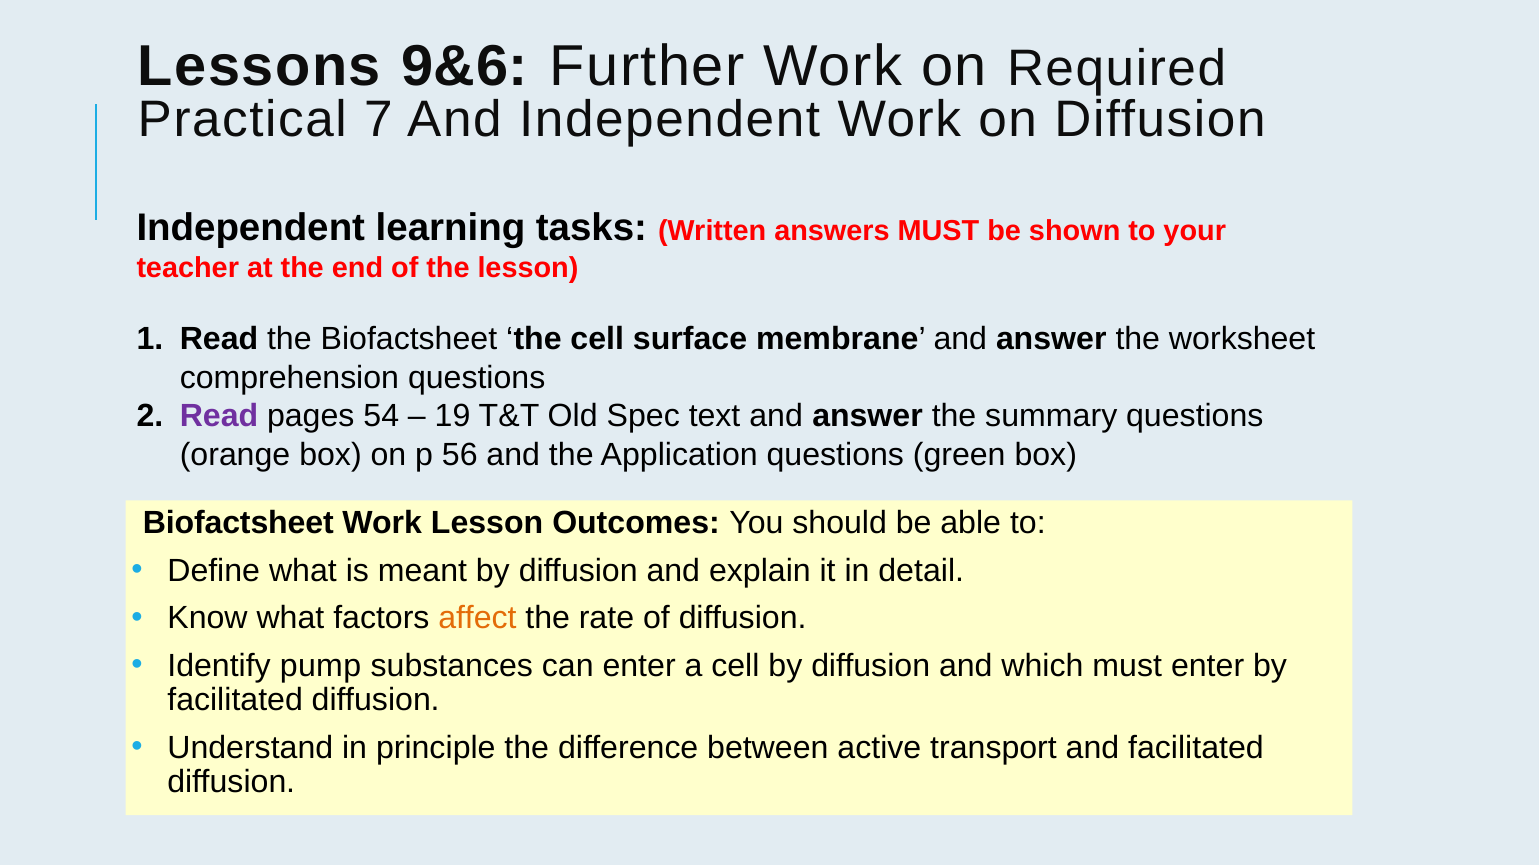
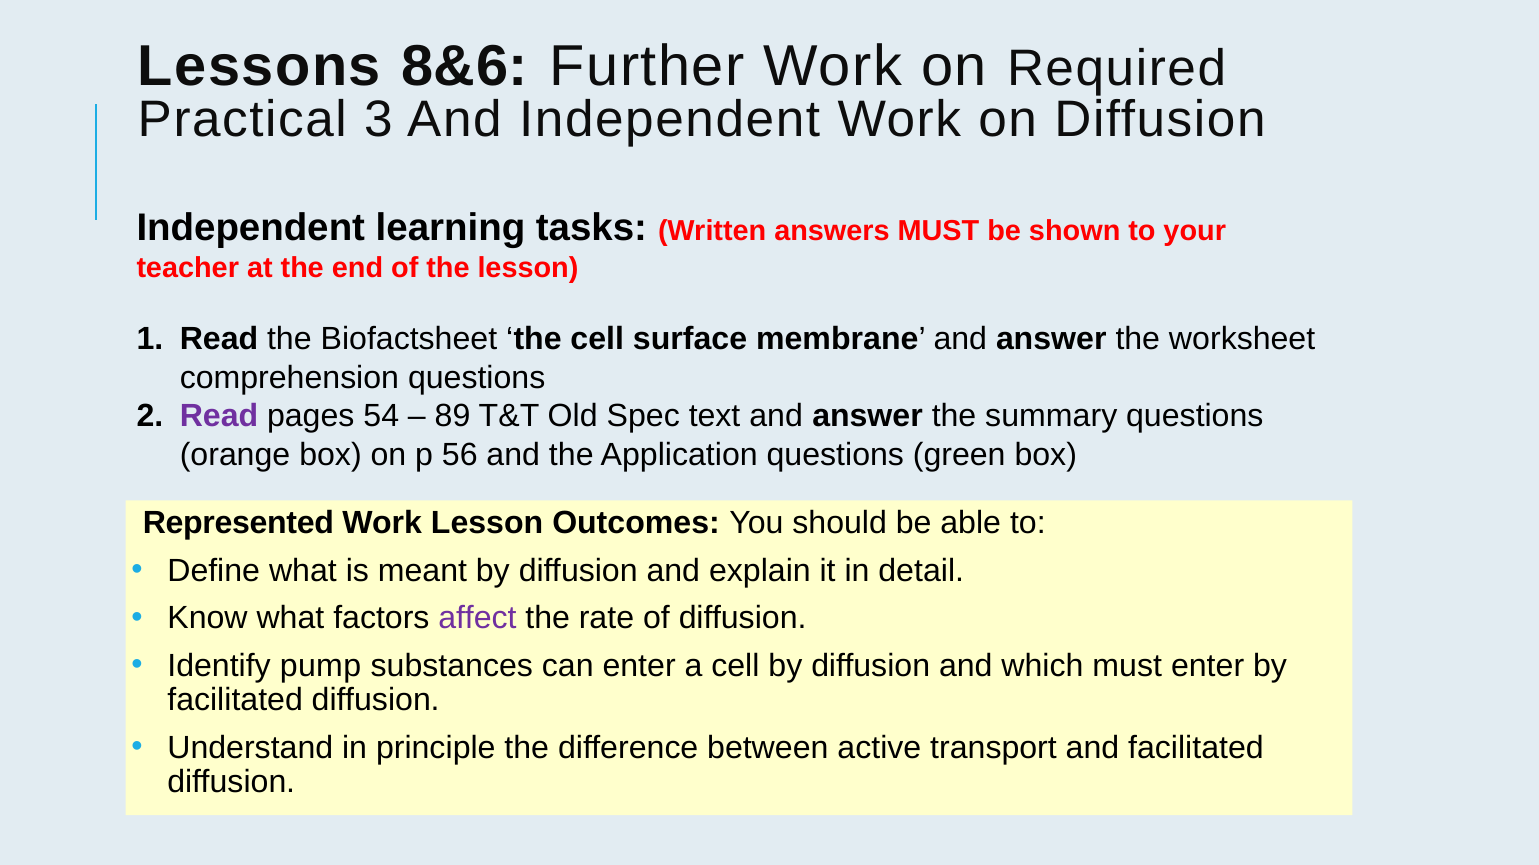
9&6: 9&6 -> 8&6 (465, 67)
7: 7 -> 3 (378, 120)
19: 19 -> 89 (453, 416)
Biofactsheet: Biofactsheet -> Represented (238, 524)
affect colour: orange -> purple (477, 619)
